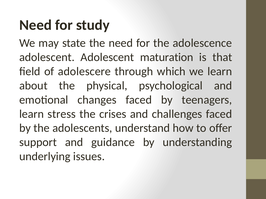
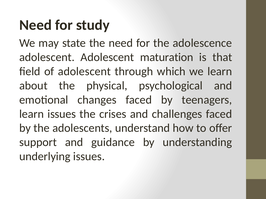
of adolescere: adolescere -> adolescent (84, 72)
learn stress: stress -> issues (62, 114)
